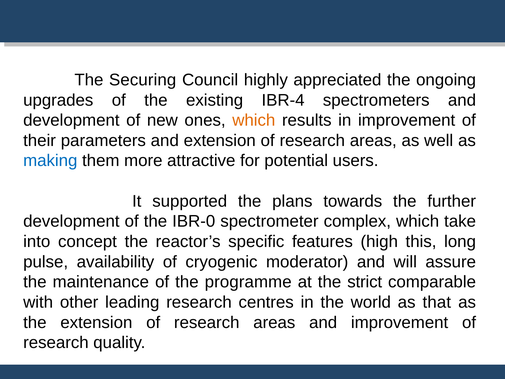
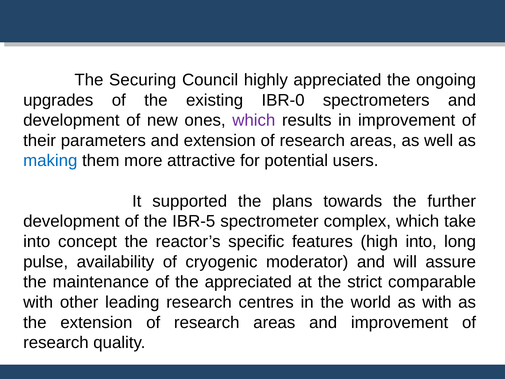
IBR-4: IBR-4 -> IBR-0 (283, 100)
which colour: orange -> purple (254, 120)
IBR-0: IBR-0 -> IBR-5 (194, 221)
high this: this -> into (421, 241)
the programme: programme -> appreciated (248, 282)
as that: that -> with (437, 302)
